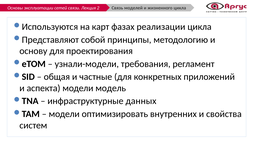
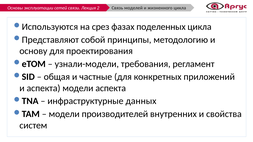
карт: карт -> срез (101, 27)
реализации: реализации -> поделенных (161, 27)
модели модель: модель -> аспекта (111, 88)
оптимизировать: оптимизировать -> производителей (115, 114)
